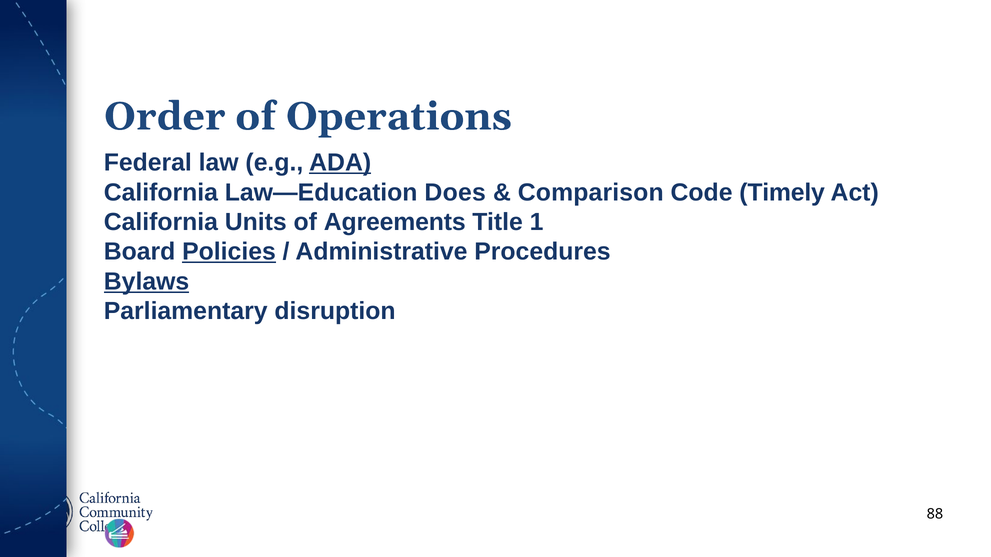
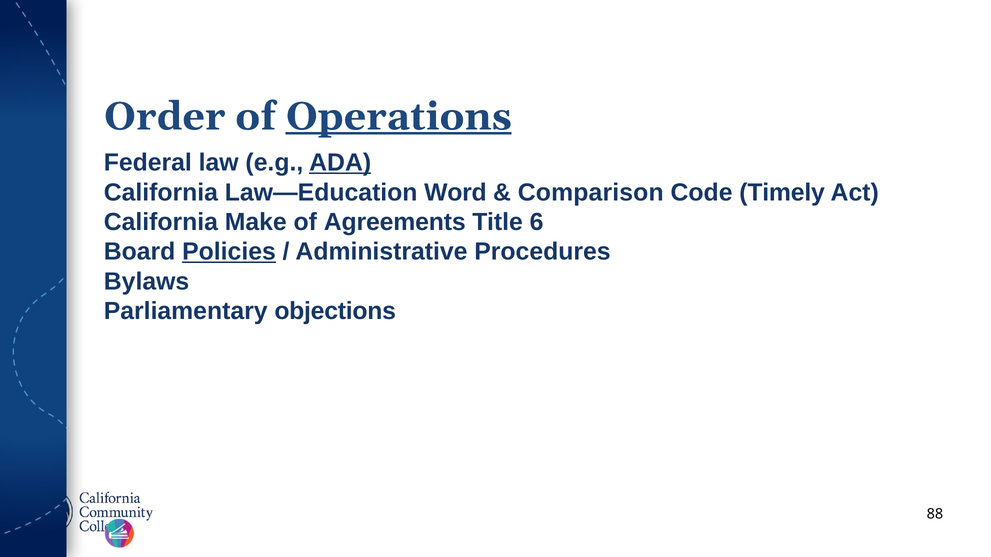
Operations underline: none -> present (399, 117)
Does: Does -> Word (455, 192)
Units: Units -> Make (256, 222)
1: 1 -> 6 (537, 222)
Bylaws underline: present -> none (147, 282)
disruption: disruption -> objections (335, 311)
